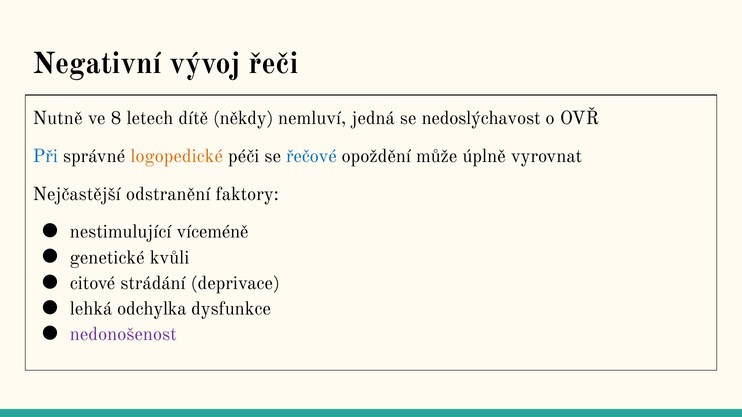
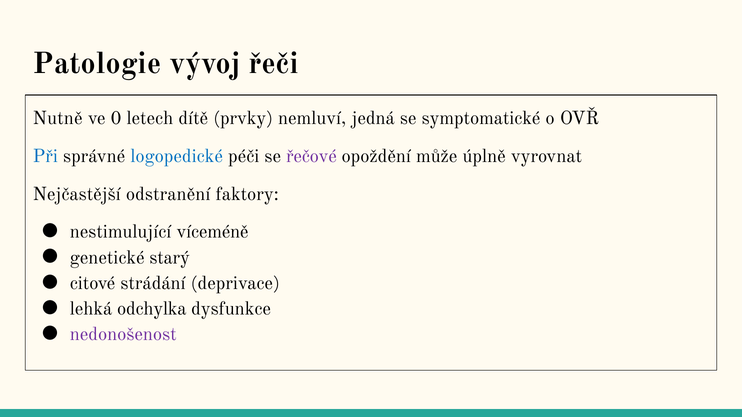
Negativní: Negativní -> Patologie (97, 64)
8: 8 -> 0 (116, 118)
někdy: někdy -> prvky (243, 118)
nedoslýchavost: nedoslýchavost -> symptomatické (481, 118)
logopedické colour: orange -> blue (177, 156)
řečové colour: blue -> purple (311, 156)
kvůli: kvůli -> starý (170, 258)
